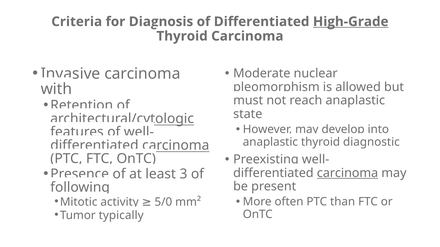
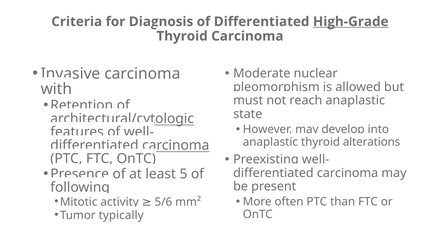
diagnostic: diagnostic -> alterations (372, 142)
3: 3 -> 5 (183, 174)
carcinoma underline: present -> none (348, 173)
5/0: 5/0 -> 5/6 (163, 202)
